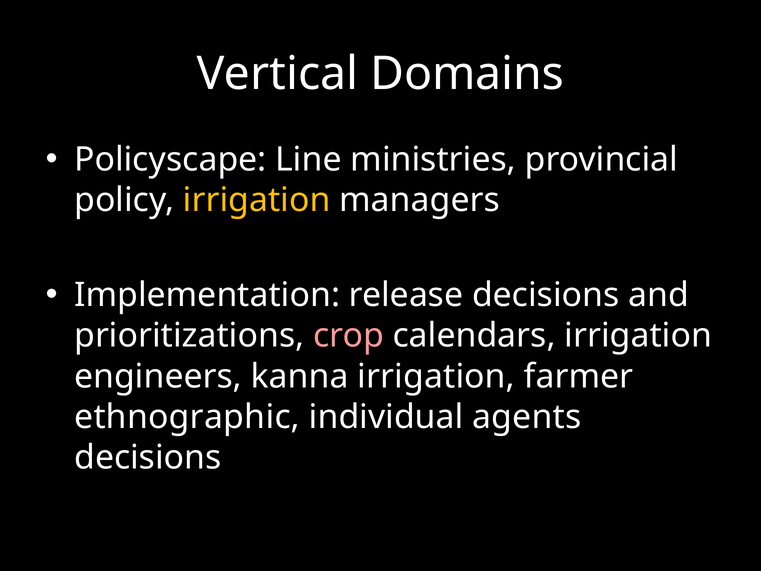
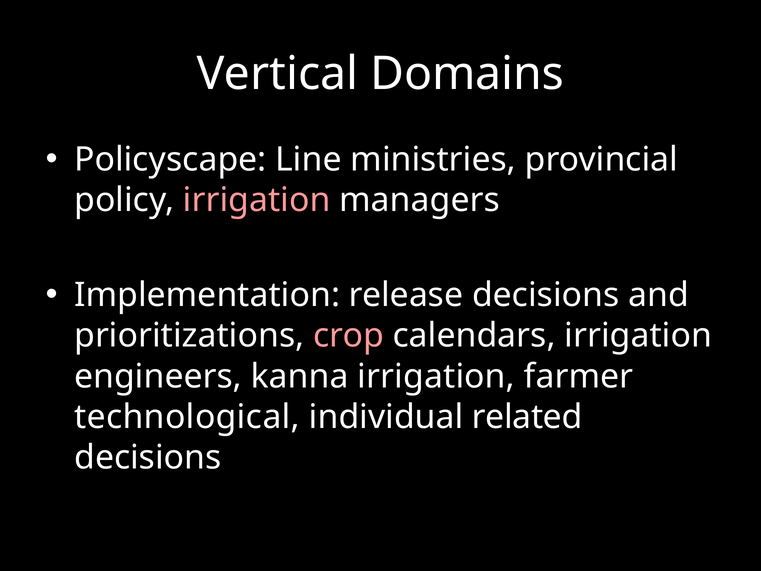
irrigation colour: yellow -> pink (257, 200)
ethnographic: ethnographic -> technological (187, 417)
agents: agents -> related (527, 417)
